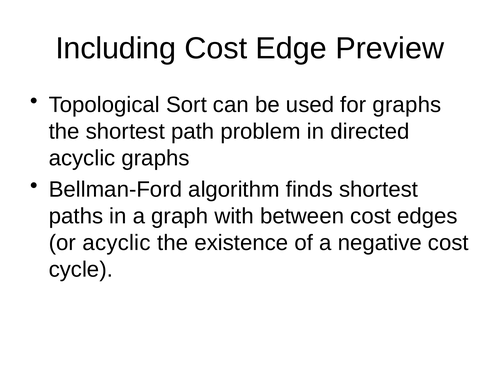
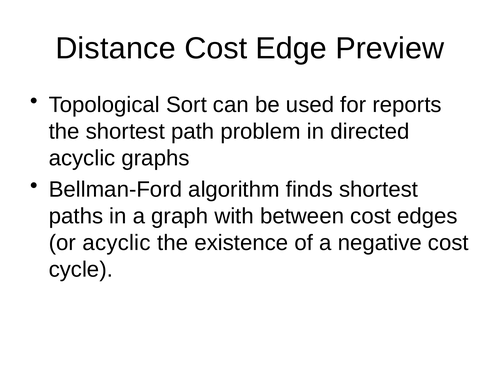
Including: Including -> Distance (116, 48)
for graphs: graphs -> reports (407, 105)
